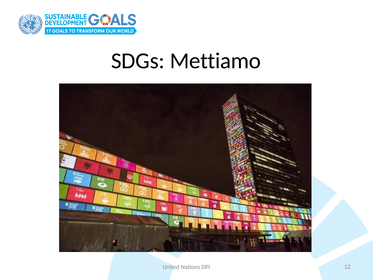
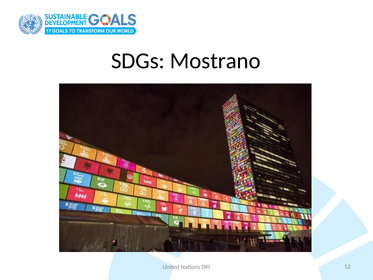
Mettiamo: Mettiamo -> Mostrano (215, 61)
